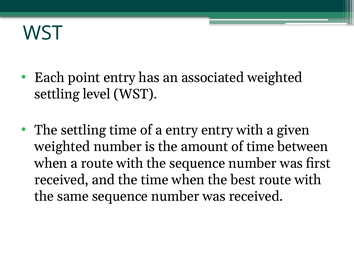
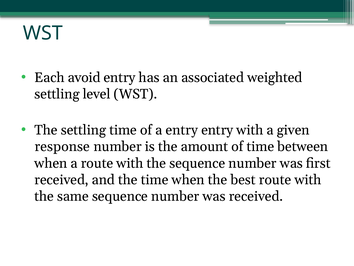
point: point -> avoid (84, 77)
weighted: weighted -> response (62, 146)
